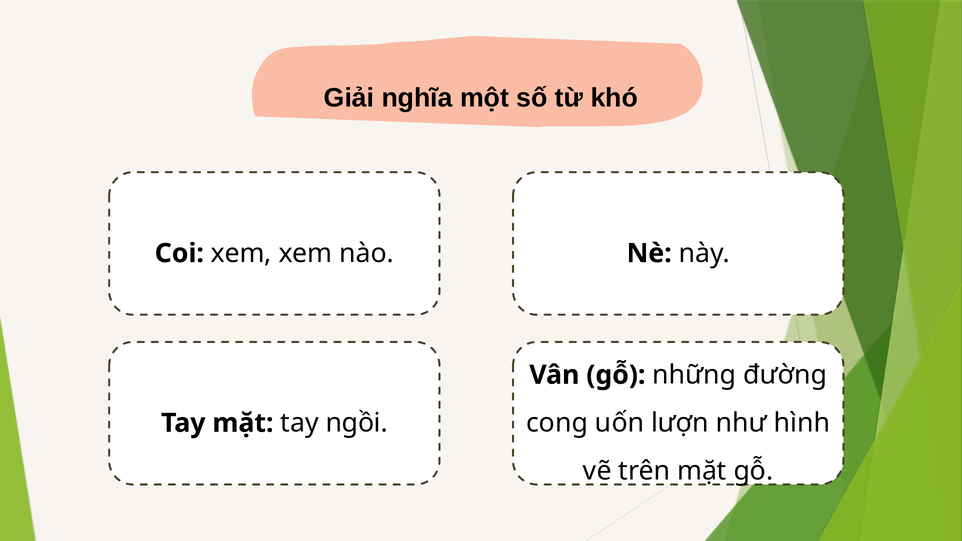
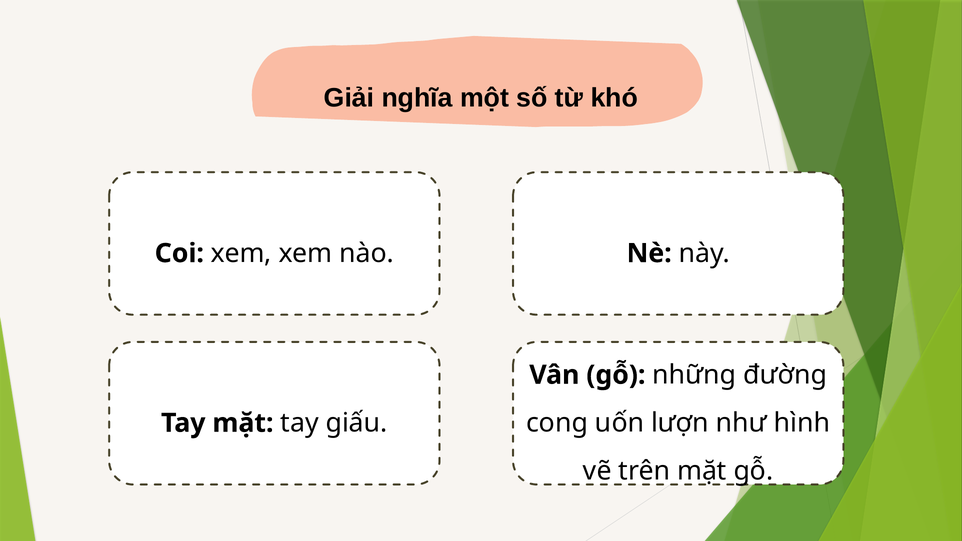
ngồi: ngồi -> giấu (357, 423)
